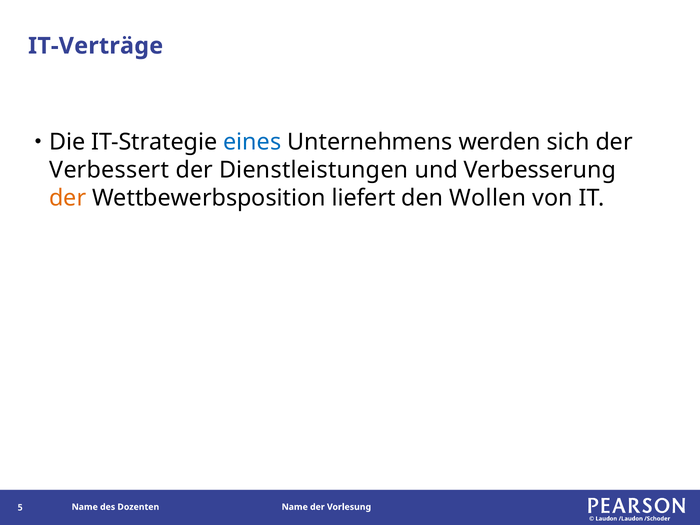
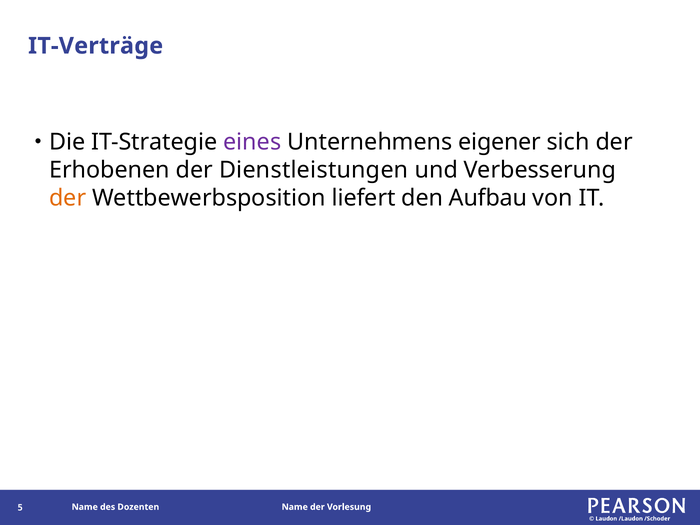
eines colour: blue -> purple (252, 142)
werden: werden -> eigener (500, 142)
Verbessert: Verbessert -> Erhobenen (109, 170)
Wollen: Wollen -> Aufbau (488, 198)
